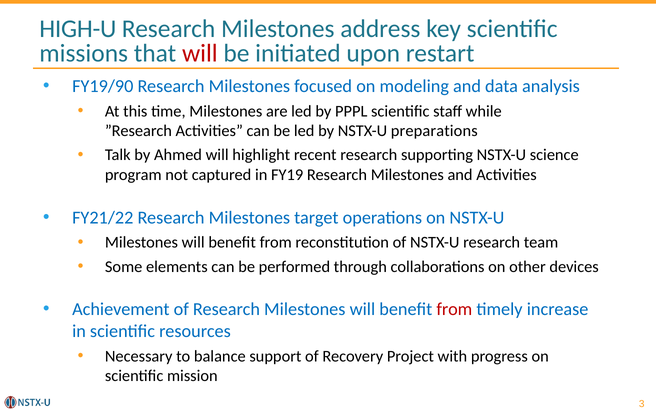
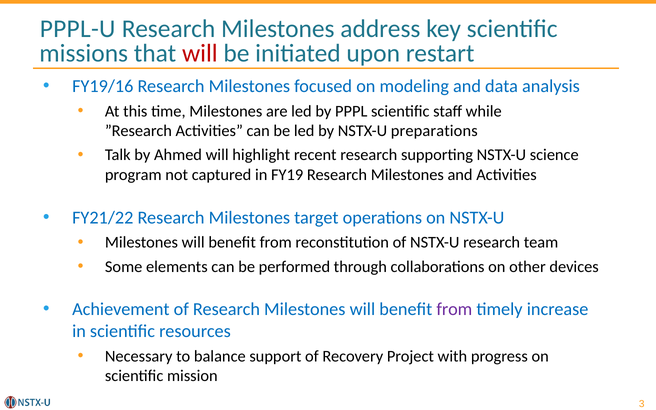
HIGH-U: HIGH-U -> PPPL-U (78, 29)
FY19/90: FY19/90 -> FY19/16 (103, 86)
from colour: red -> purple (454, 309)
